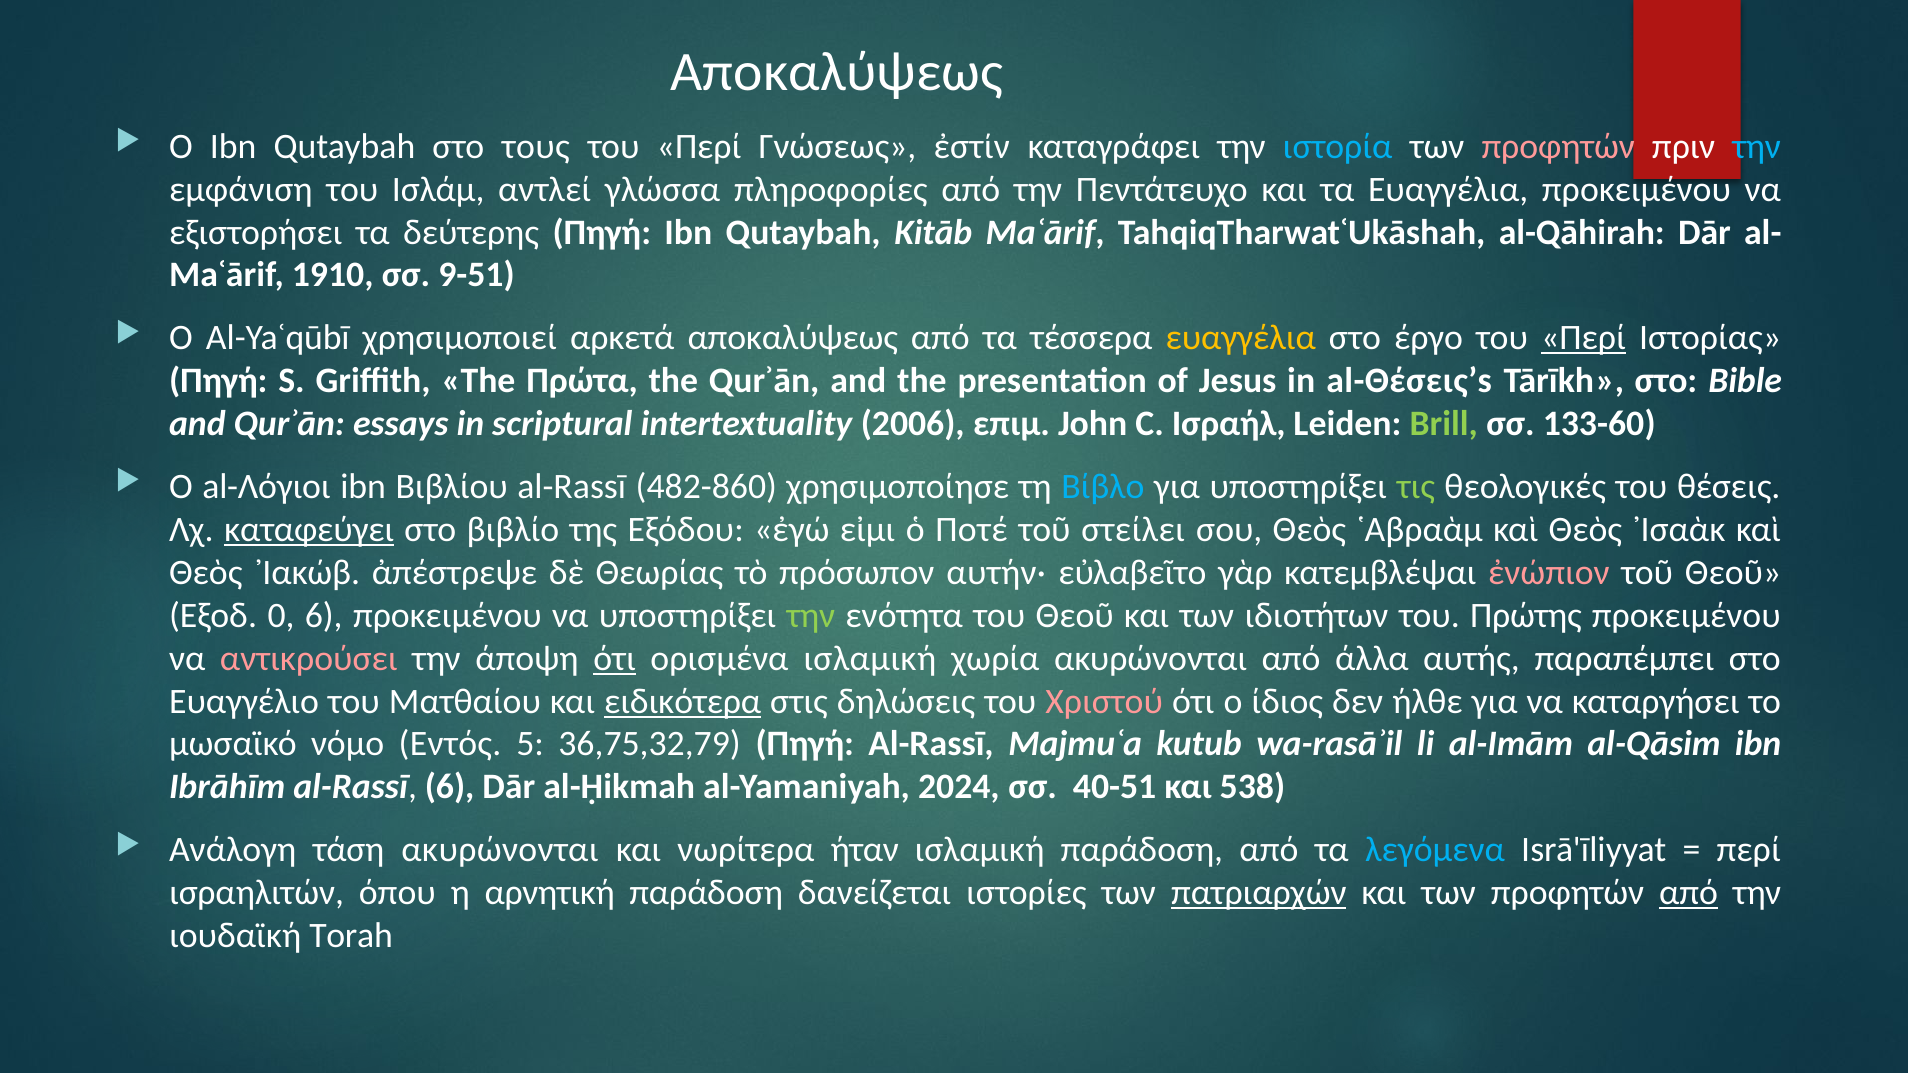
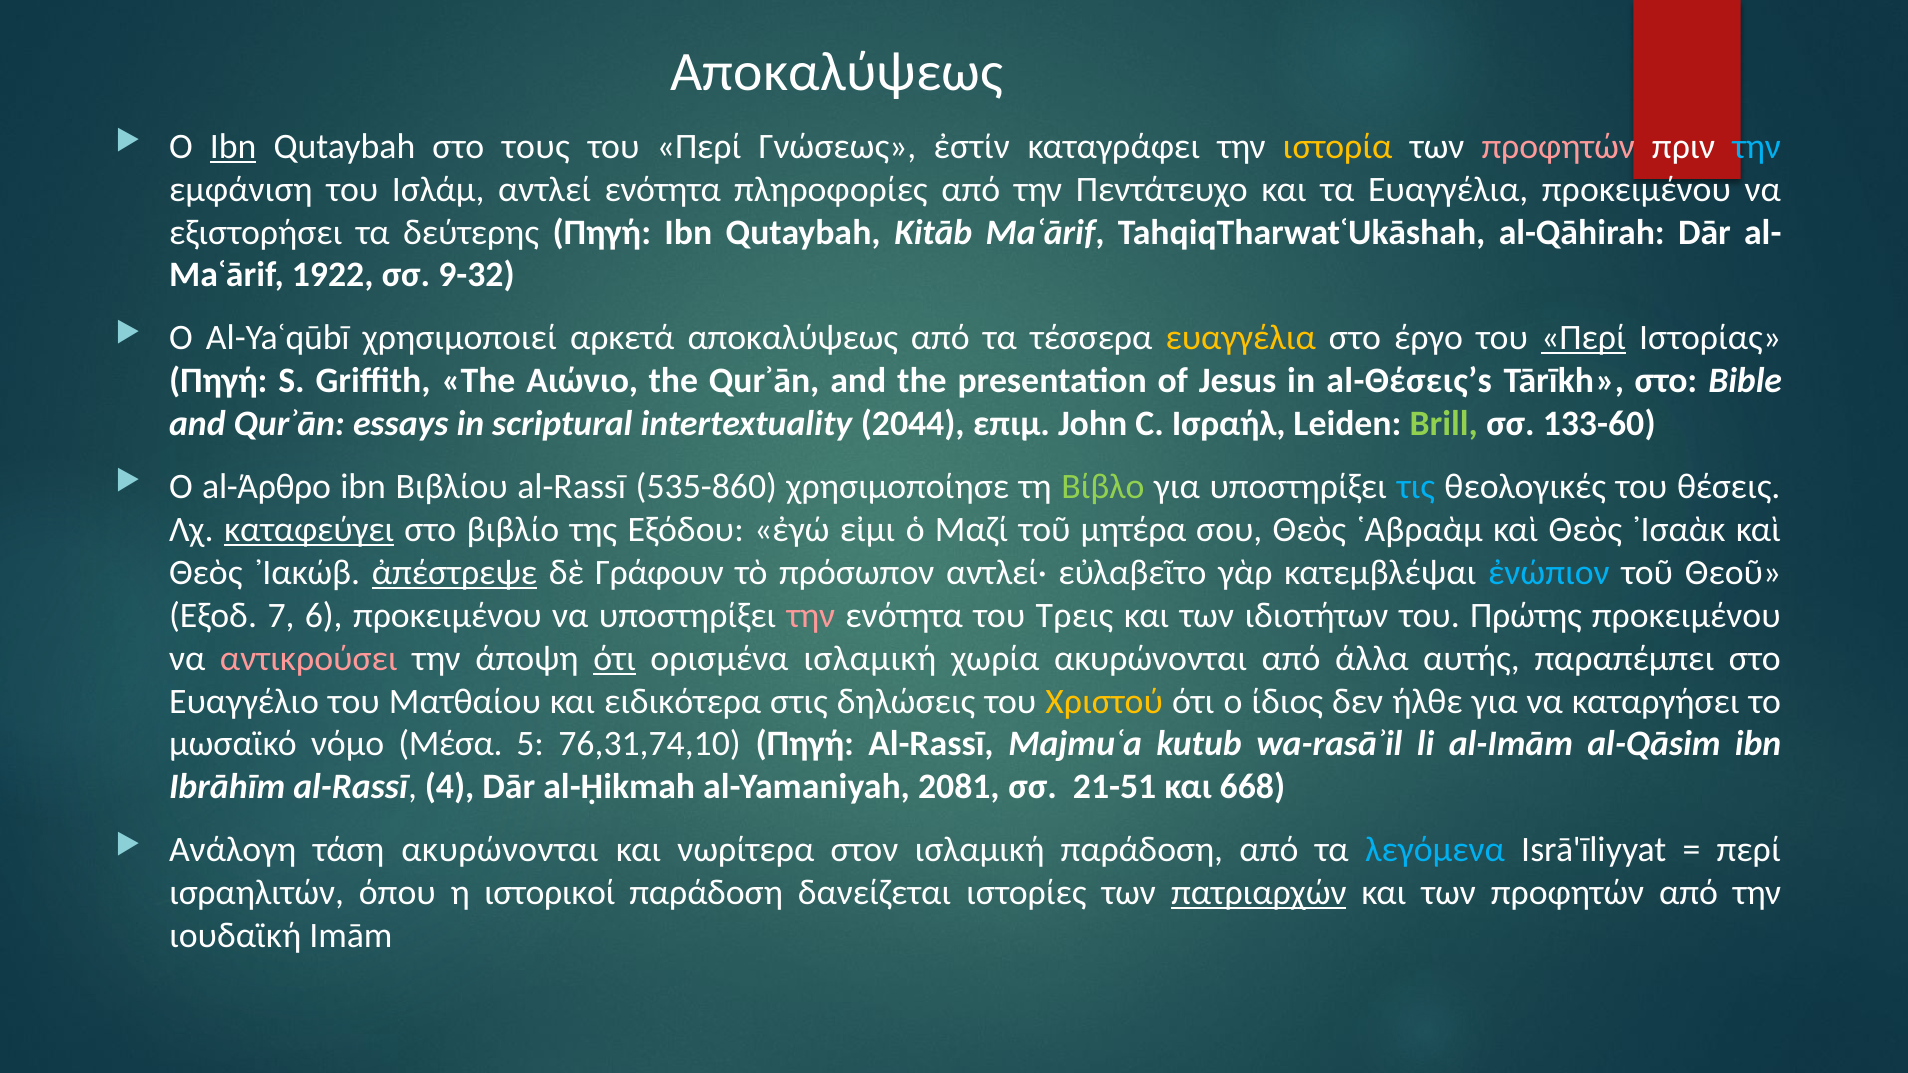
Ibn underline: none -> present (233, 146)
ιστορία colour: light blue -> yellow (1338, 146)
αντλεί γλώσσα: γλώσσα -> ενότητα (663, 189)
1910: 1910 -> 1922 (333, 275)
9-51: 9-51 -> 9-32 (476, 275)
Πρώτα: Πρώτα -> Αιώνιο (582, 381)
2006: 2006 -> 2044 (913, 424)
al-Λόγιοι: al-Λόγιοι -> al-Άρθρο (267, 487)
482-860: 482-860 -> 535-860 (706, 487)
Βίβλο colour: light blue -> light green (1103, 487)
τις colour: light green -> light blue (1416, 487)
Ποτέ: Ποτέ -> Μαζί (972, 530)
στείλει: στείλει -> μητέρα (1134, 530)
ἀπέστρεψε underline: none -> present (454, 573)
Θεωρίας: Θεωρίας -> Γράφουν (660, 573)
αυτήν·: αυτήν· -> αντλεί· (996, 573)
ἐνώπιον colour: pink -> light blue (1549, 573)
0: 0 -> 7 (281, 616)
την colour: light green -> pink (811, 616)
του Θεοῦ: Θεοῦ -> Τρεις (1074, 616)
ειδικότερα underline: present -> none (683, 701)
Χριστού colour: pink -> yellow (1104, 701)
Εντός: Εντός -> Μέσα (450, 744)
36,75,32,79: 36,75,32,79 -> 76,31,74,10 (650, 744)
al-Rassī 6: 6 -> 4 (450, 787)
2024: 2024 -> 2081 (959, 787)
40-51: 40-51 -> 21-51 (1115, 787)
538: 538 -> 668 (1252, 787)
ήταν: ήταν -> στον (865, 850)
αρνητική: αρνητική -> ιστορικοί (550, 893)
από underline: present -> none (1689, 893)
Torah: Torah -> Imām (351, 936)
